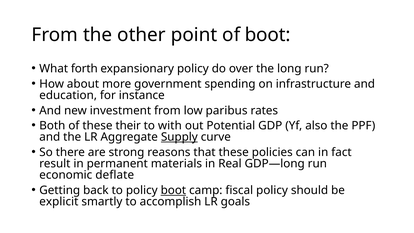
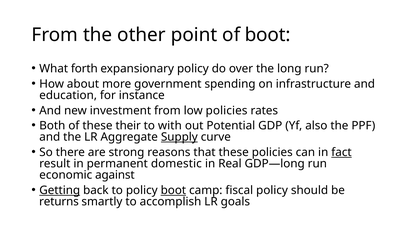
low paribus: paribus -> policies (227, 111)
fact underline: none -> present (341, 152)
materials: materials -> domestic (176, 164)
deflate: deflate -> against (115, 175)
Getting underline: none -> present (60, 190)
explicit: explicit -> returns (59, 201)
